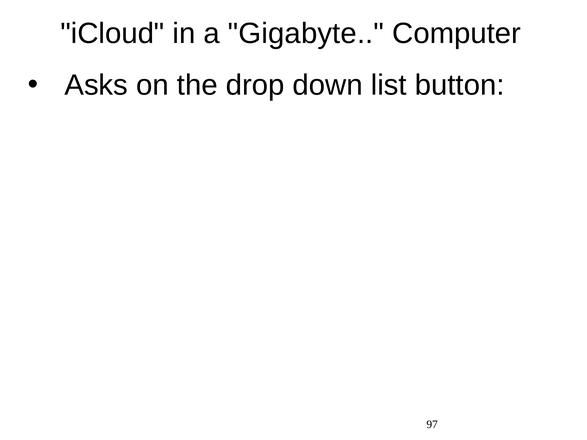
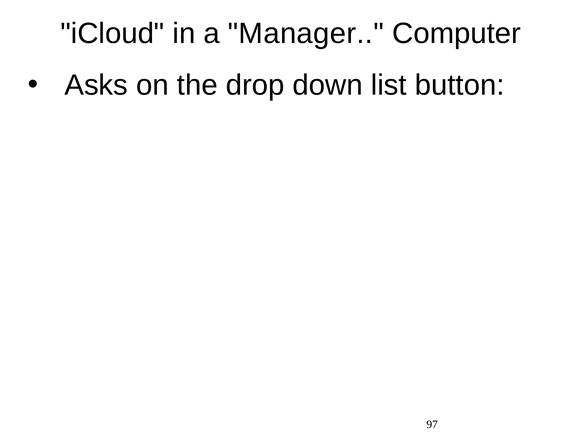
Gigabyte: Gigabyte -> Manager (306, 33)
